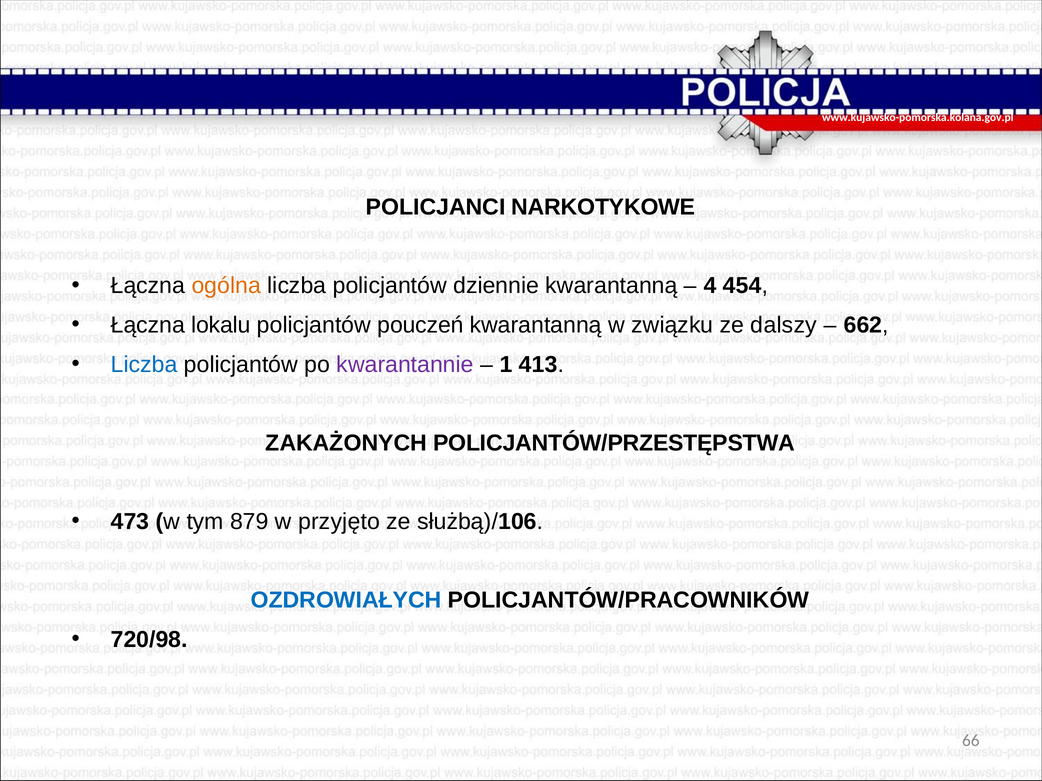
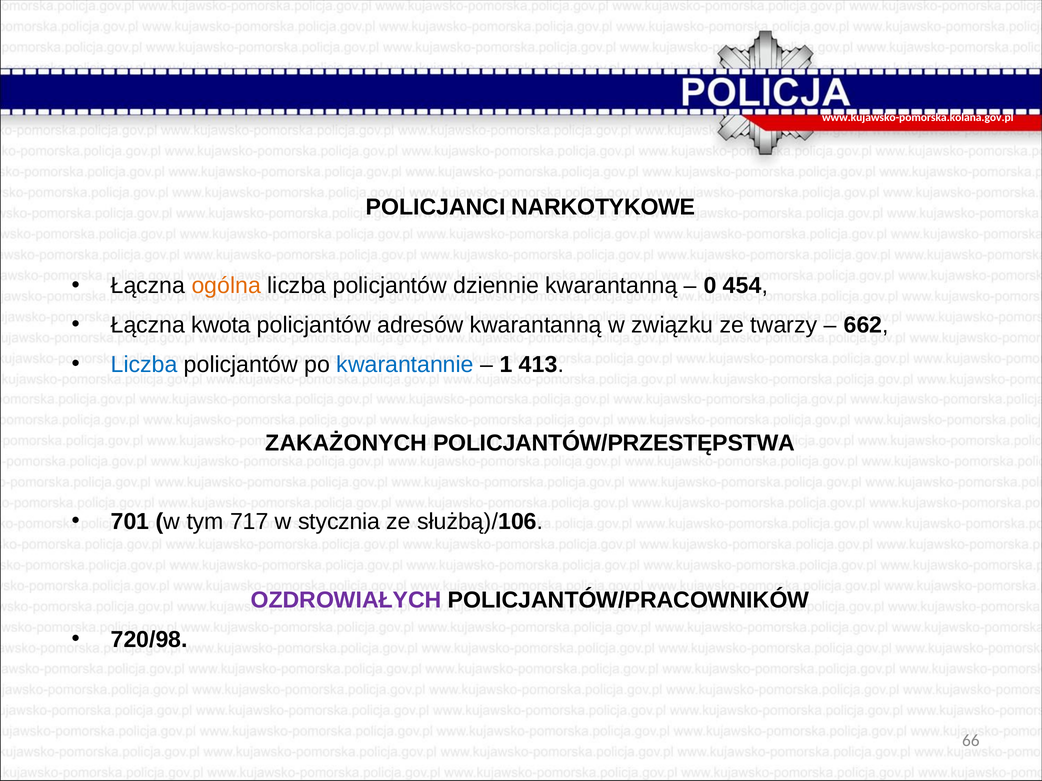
4: 4 -> 0 (710, 286)
lokalu: lokalu -> kwota (221, 325)
pouczeń: pouczeń -> adresów (420, 325)
dalszy: dalszy -> twarzy (784, 325)
kwarantannie colour: purple -> blue (405, 365)
473: 473 -> 701 (130, 522)
879: 879 -> 717 (249, 522)
przyjęto: przyjęto -> stycznia (339, 522)
OZDROWIAŁYCH colour: blue -> purple (346, 601)
